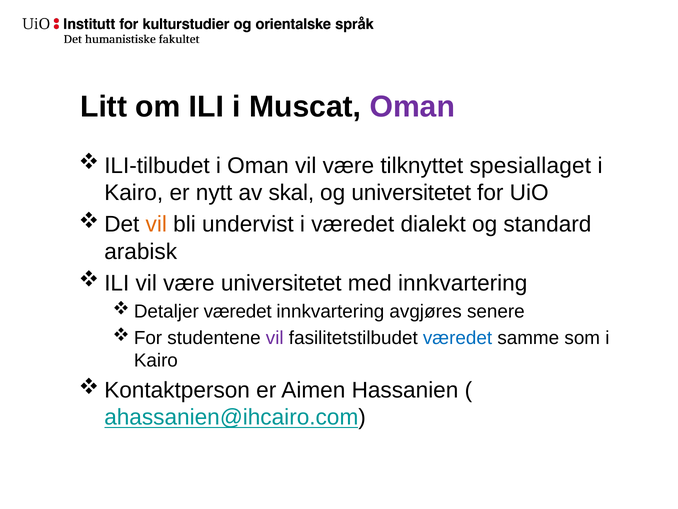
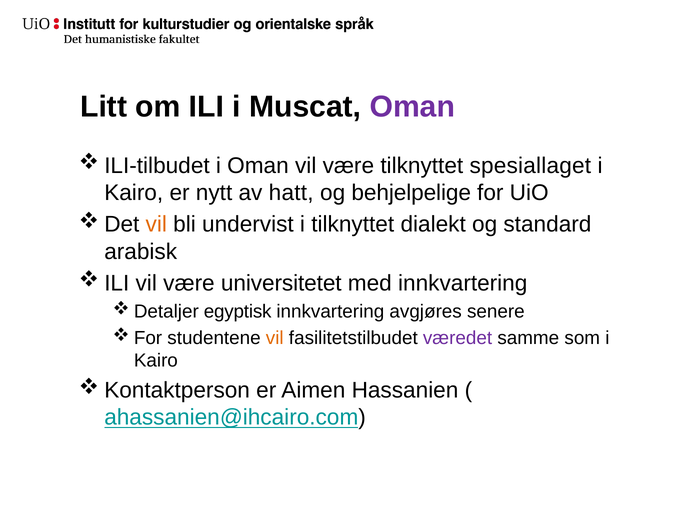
skal: skal -> hatt (291, 193)
og universitetet: universitetet -> behjelpelige (411, 193)
i væredet: væredet -> tilknyttet (353, 224)
væredet: væredet -> egyptisk (238, 311)
vil colour: purple -> orange (275, 338)
væredet colour: blue -> purple (458, 338)
